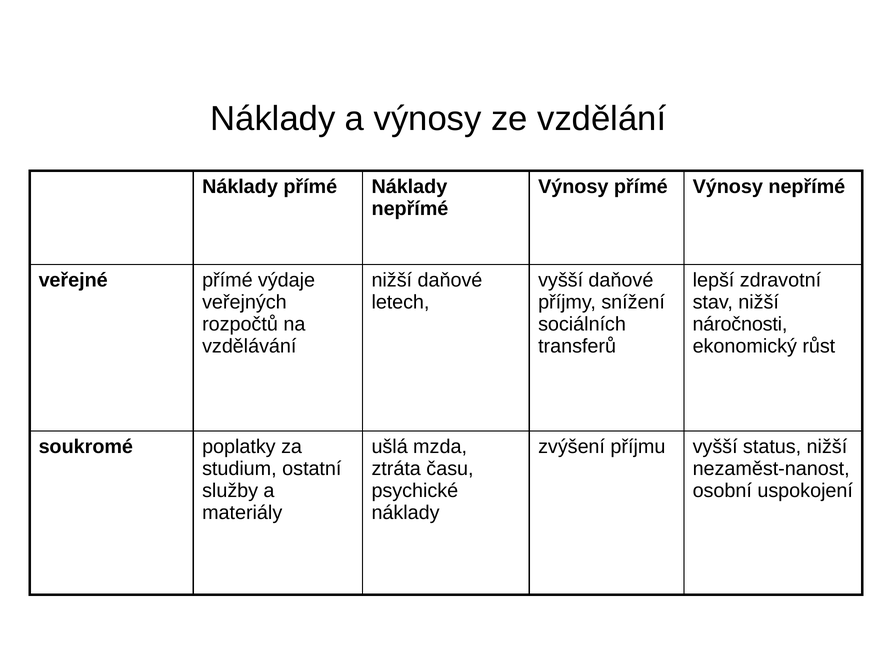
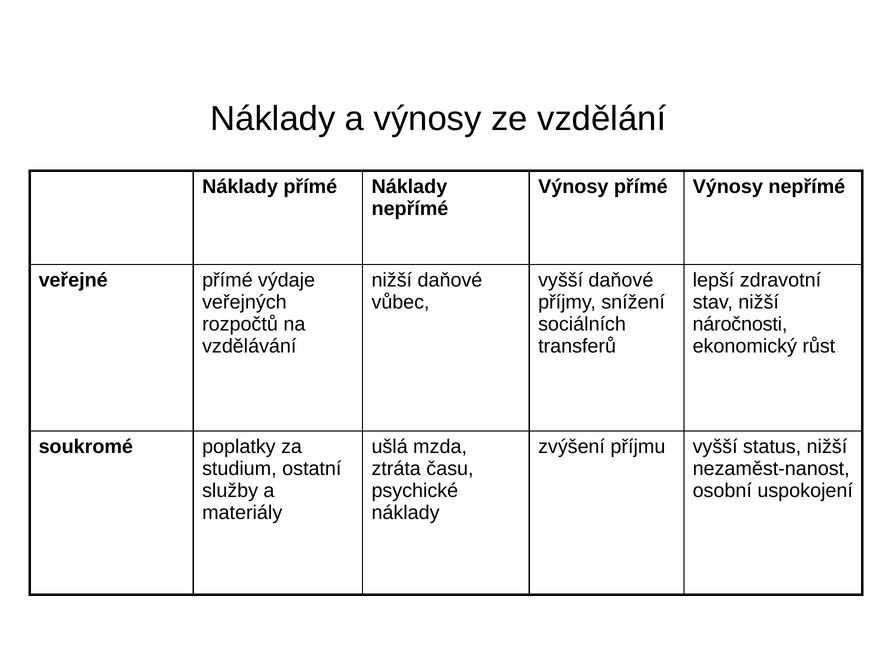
letech: letech -> vůbec (401, 302)
